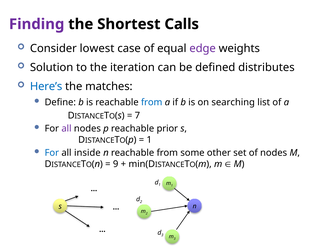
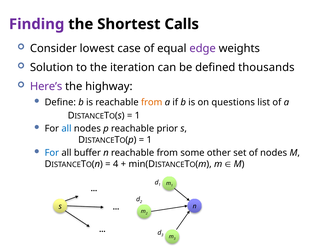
distributes: distributes -> thousands (266, 67)
Here’s colour: blue -> purple (46, 86)
matches: matches -> highway (109, 86)
from colour: blue -> orange (152, 102)
searching: searching -> questions (233, 102)
7: 7 -> 1 (137, 115)
all colour: purple -> blue (66, 129)
inside: inside -> buffer (87, 153)
9: 9 -> 4 (116, 164)
